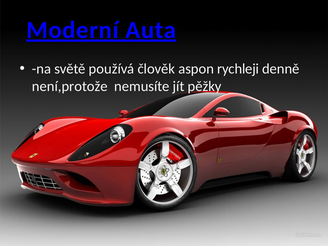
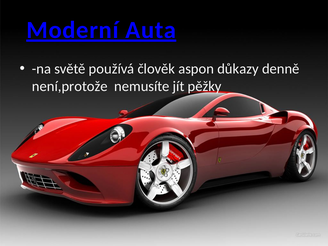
rychleji: rychleji -> důkazy (238, 69)
